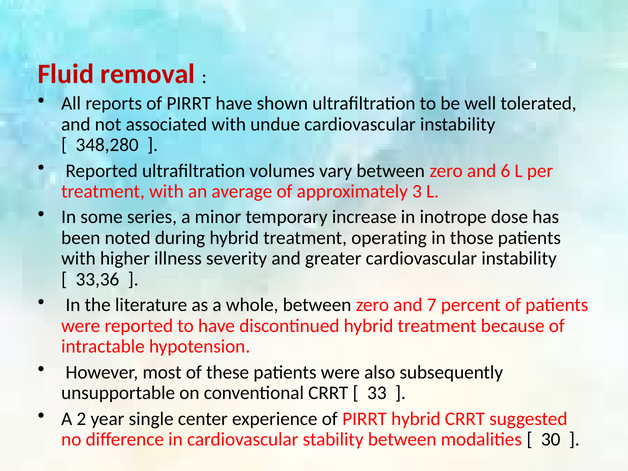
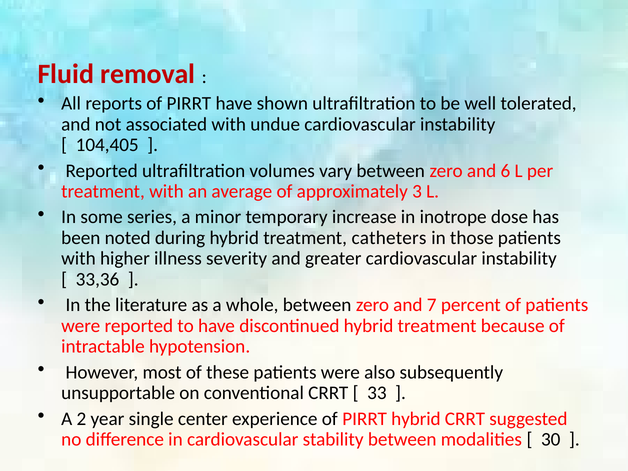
348,280: 348,280 -> 104,405 (107, 145)
operating: operating -> catheters (389, 238)
